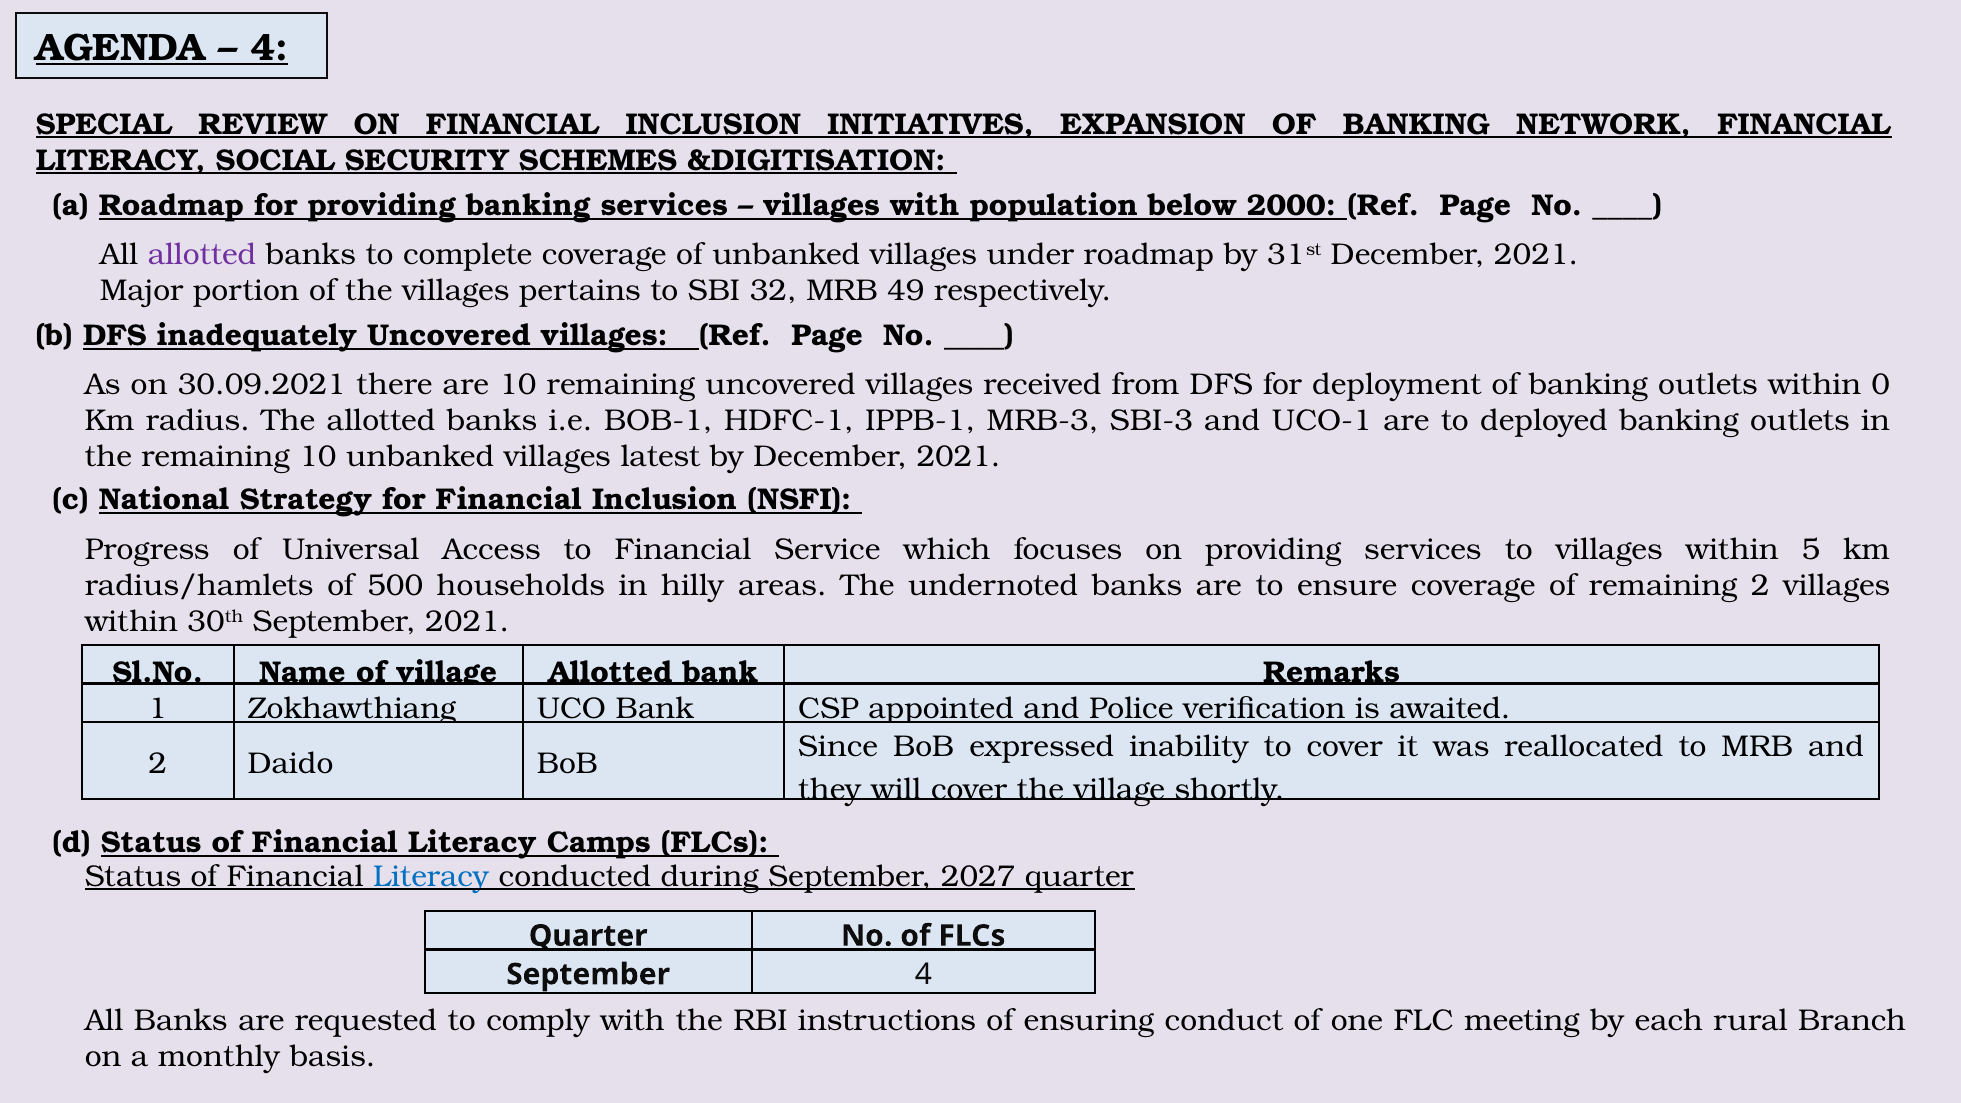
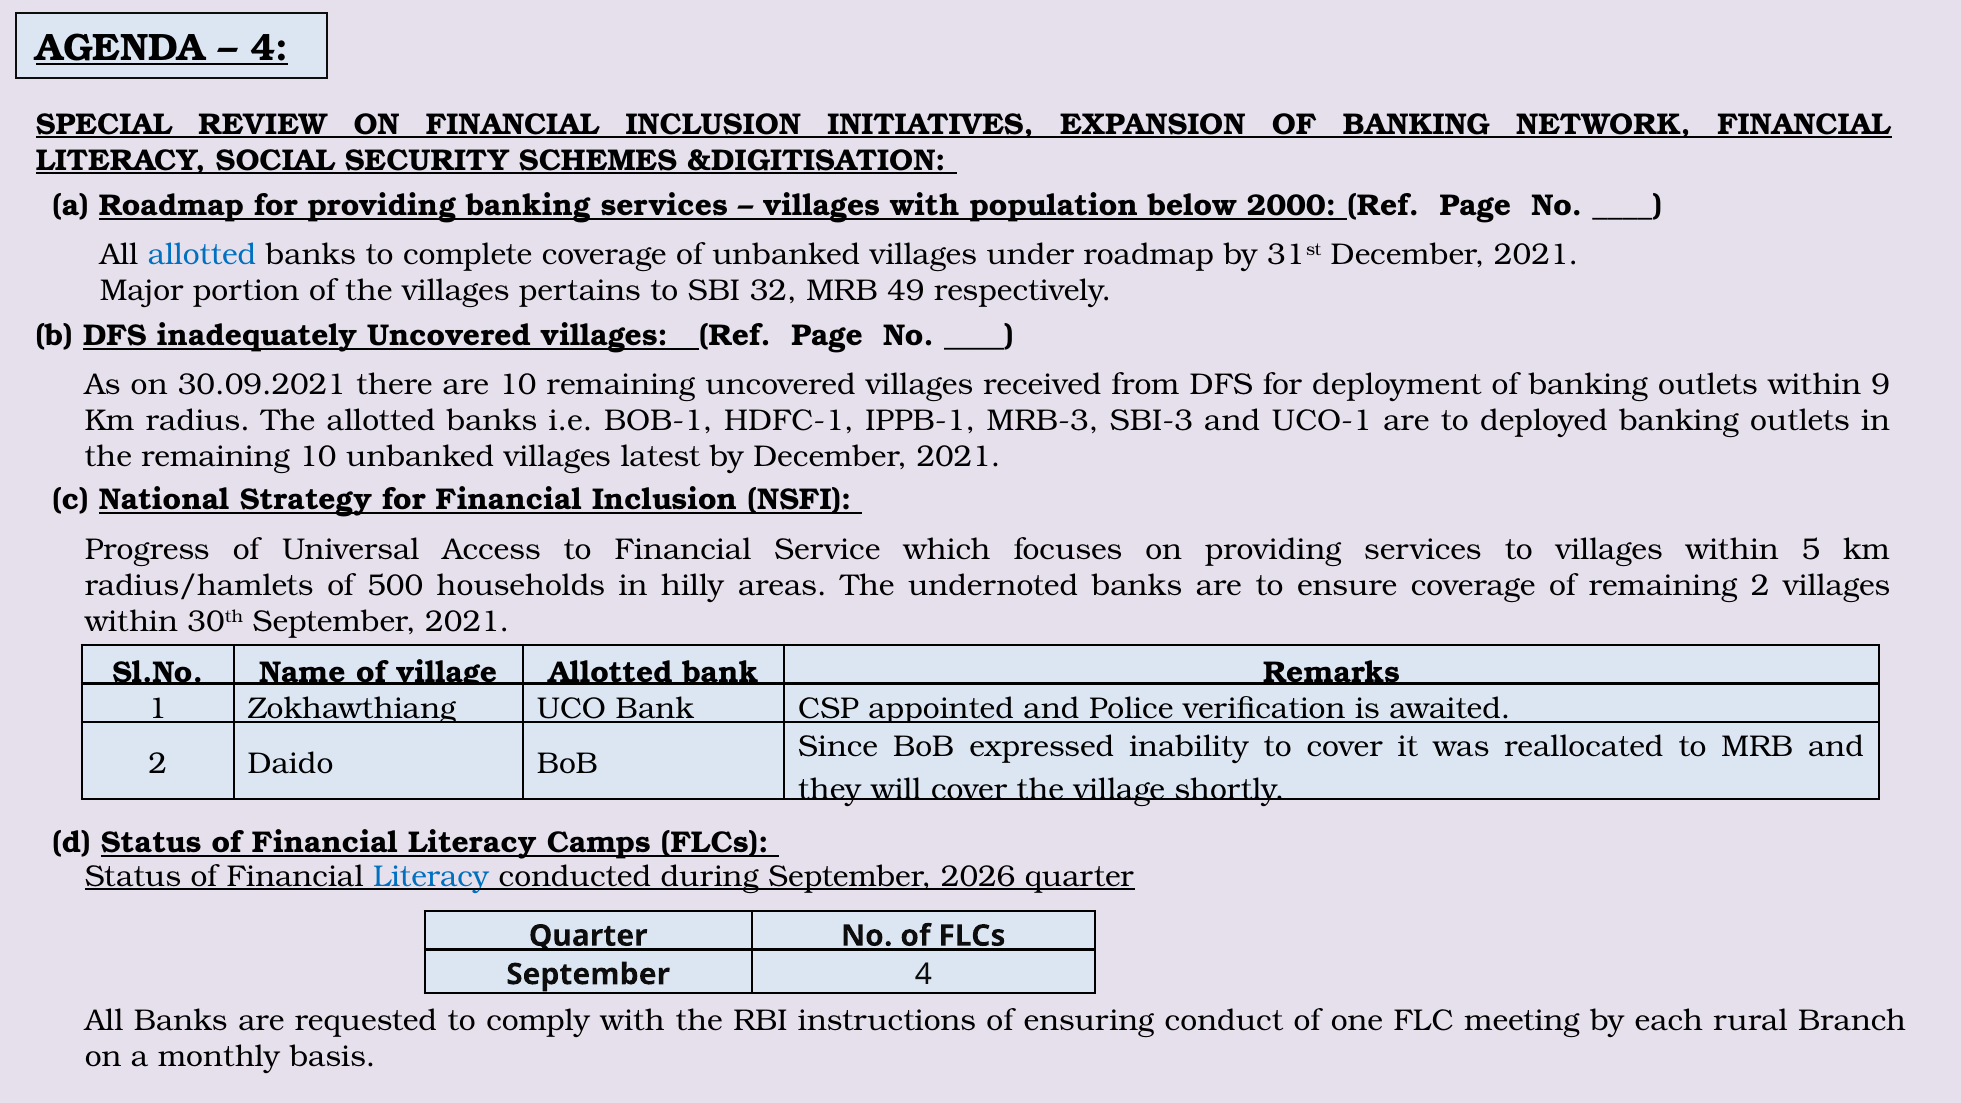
allotted colour: purple -> blue (202, 255)
0: 0 -> 9 (1881, 385)
2027: 2027 -> 2026 (978, 877)
